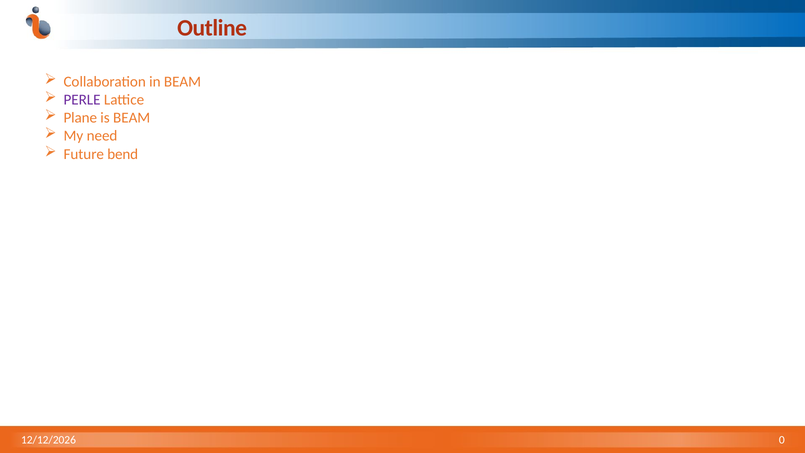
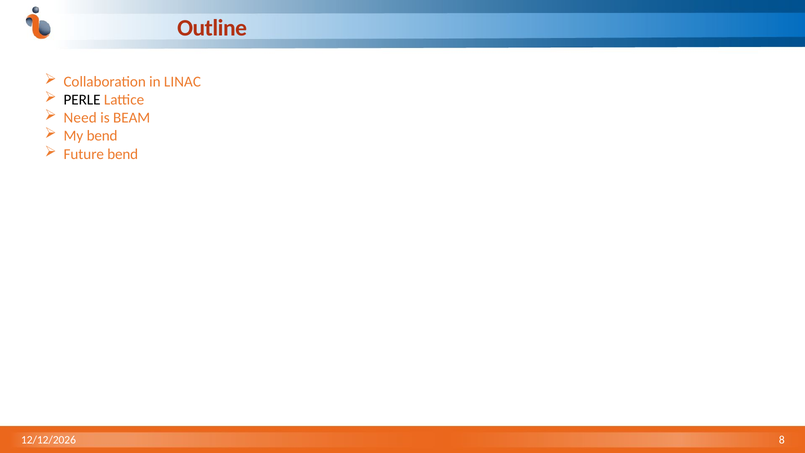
in BEAM: BEAM -> LINAC (182, 82)
PERLE colour: purple -> black (82, 100)
Plane: Plane -> Need (80, 118)
My need: need -> bend (102, 136)
0: 0 -> 8 (782, 440)
